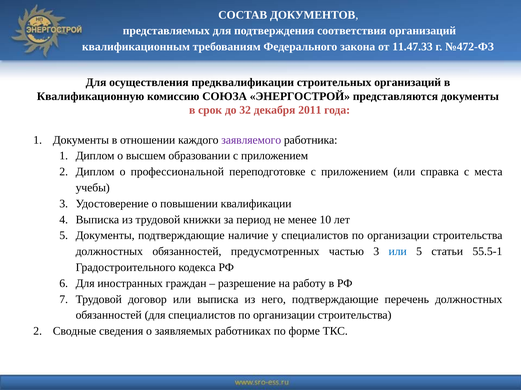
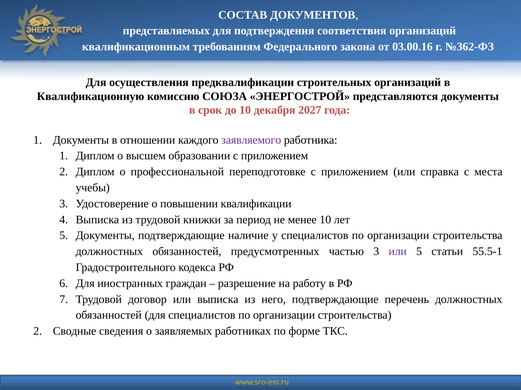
11.47.33: 11.47.33 -> 03.00.16 (412, 47)
№472-ФЗ: №472-ФЗ -> №362-ФЗ (470, 47)
до 32: 32 -> 10 (245, 110)
2011: 2011 -> 2027 (310, 110)
или colour: blue -> purple (398, 252)
